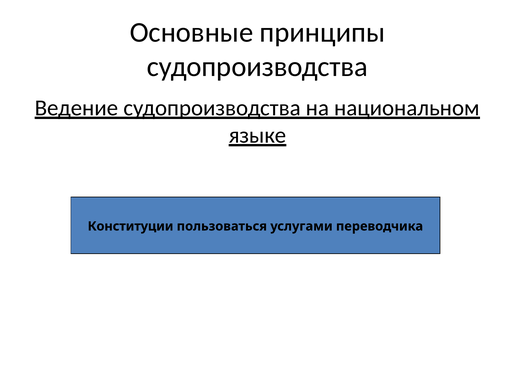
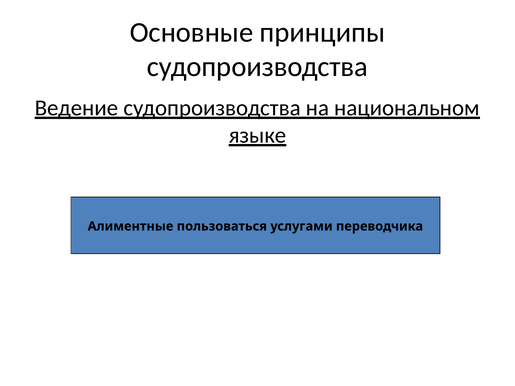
Конституции: Конституции -> Алиментные (130, 226)
